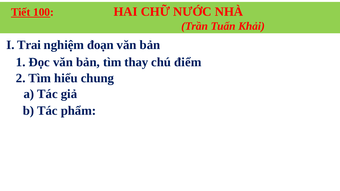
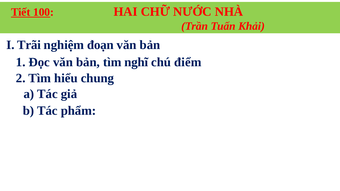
Trai: Trai -> Trãi (29, 45)
thay: thay -> nghĩ (136, 62)
